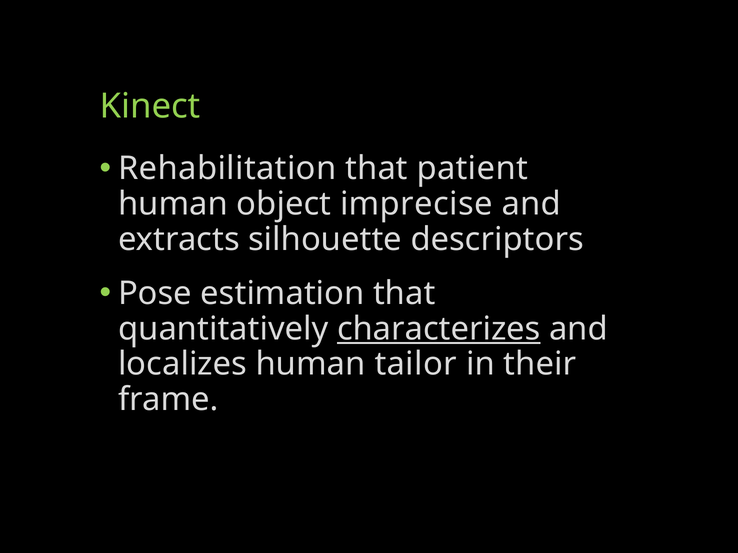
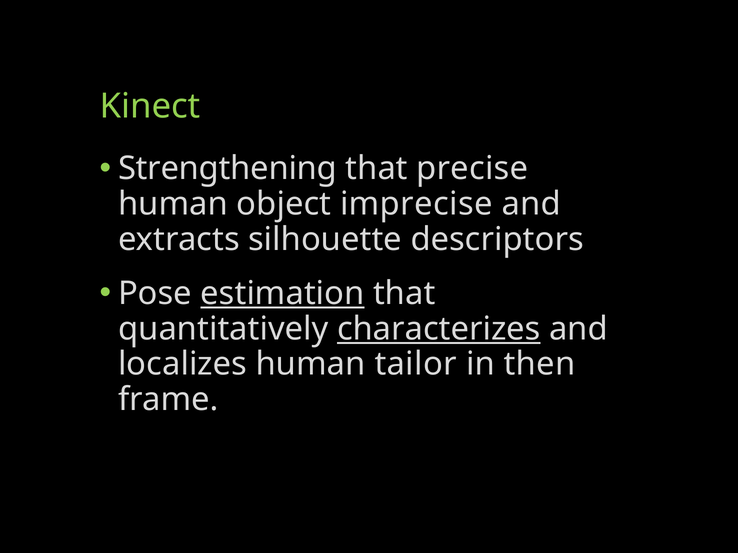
Rehabilitation: Rehabilitation -> Strengthening (228, 169)
patient: patient -> precise (472, 169)
estimation underline: none -> present (282, 294)
their: their -> then (540, 365)
